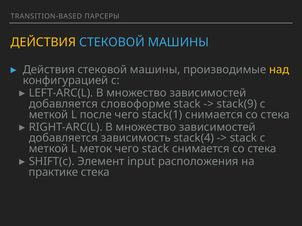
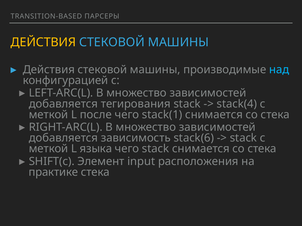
над colour: yellow -> light blue (279, 70)
словоформе: словоформе -> тегирования (136, 104)
stack(9: stack(9 -> stack(4 (237, 104)
stack(4: stack(4 -> stack(6 (194, 138)
меток: меток -> языка (96, 149)
